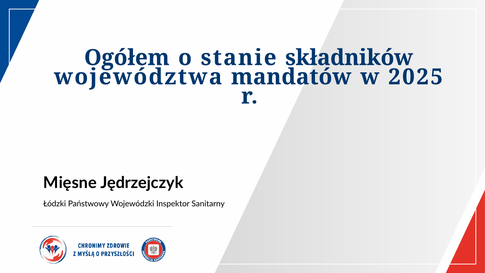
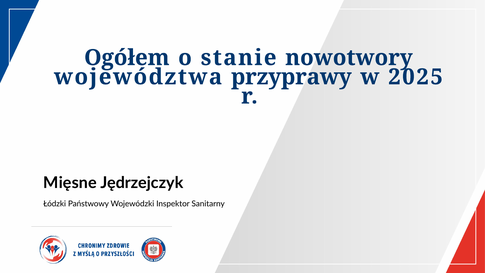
składników: składników -> nowotwory (349, 58)
mandatów: mandatów -> przyprawy (291, 77)
